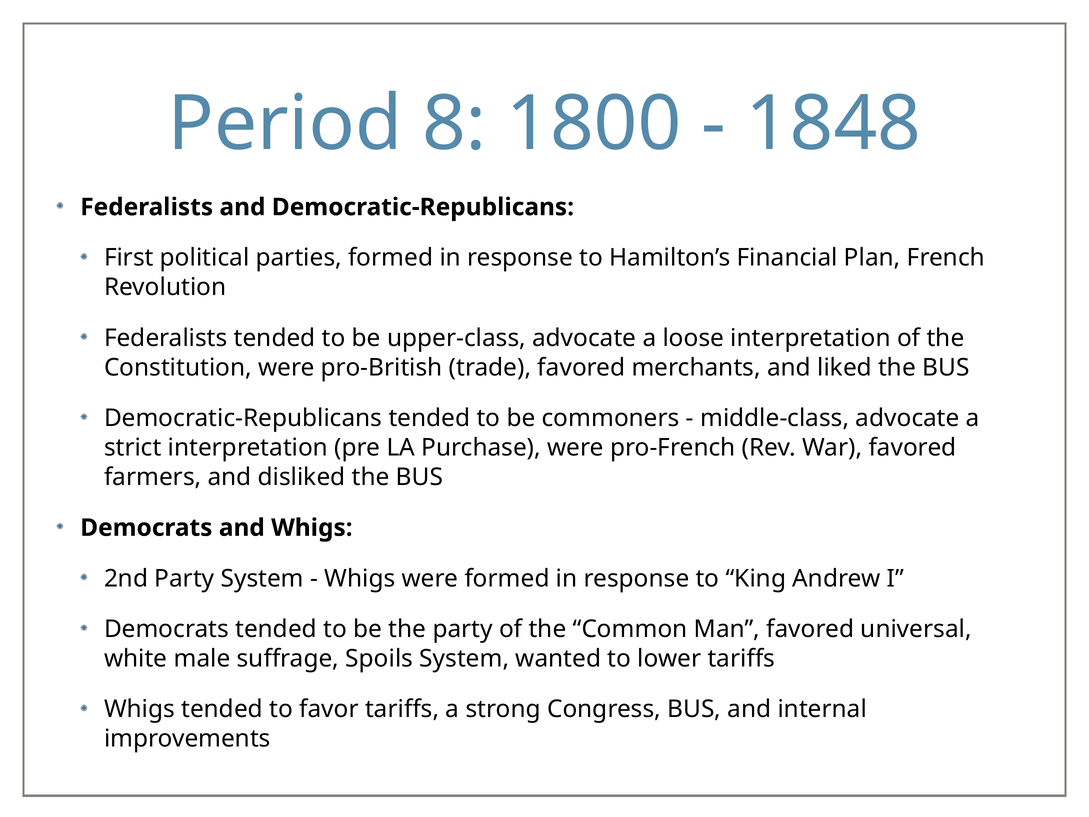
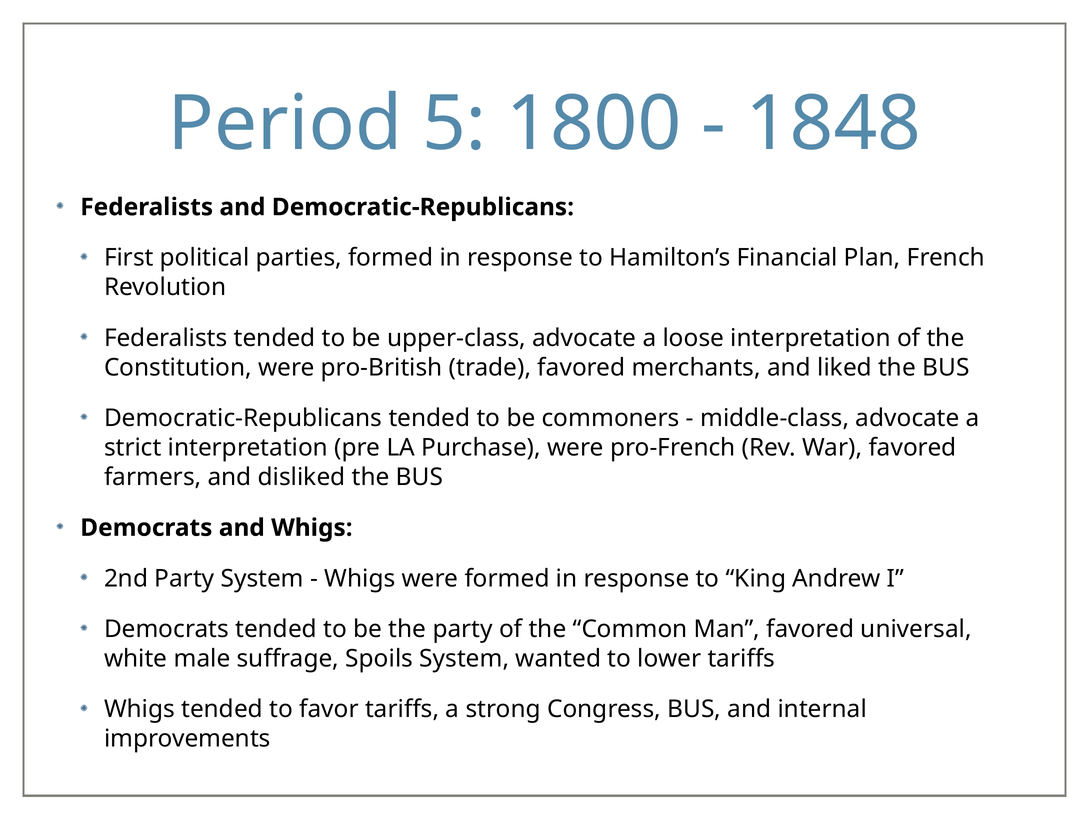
8: 8 -> 5 (454, 124)
